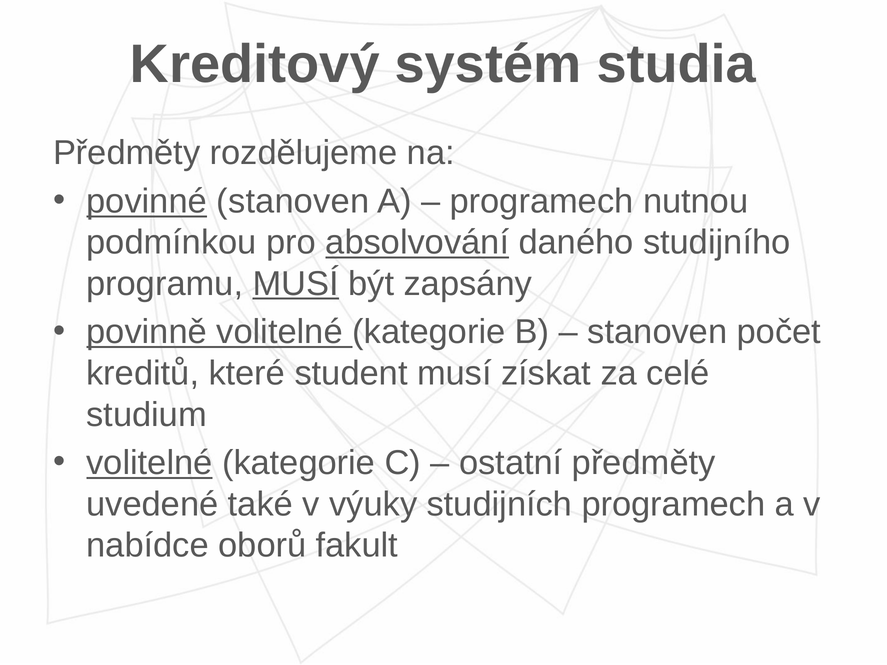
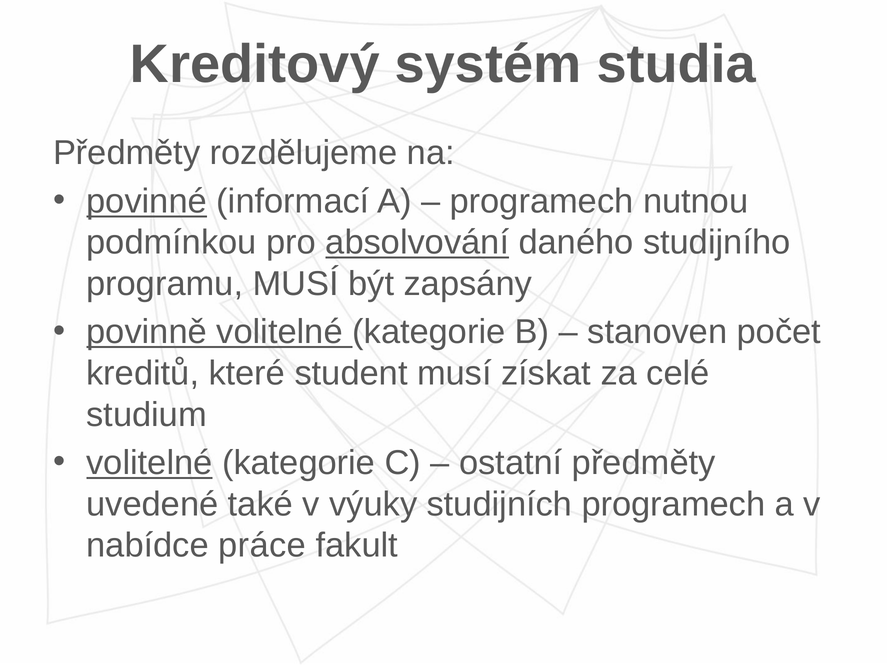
povinné stanoven: stanoven -> informací (293, 201)
MUSÍ underline: present -> none (296, 284)
oborů: oborů -> práce (262, 546)
